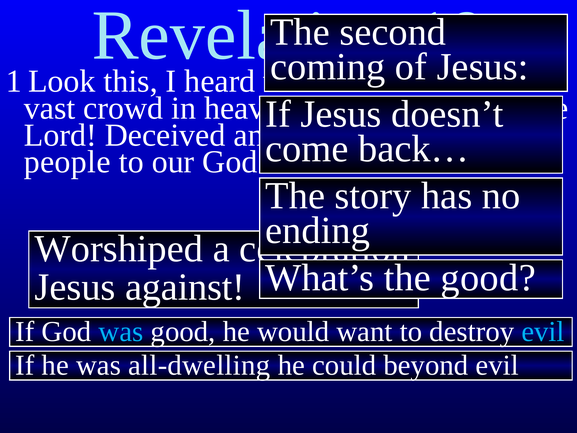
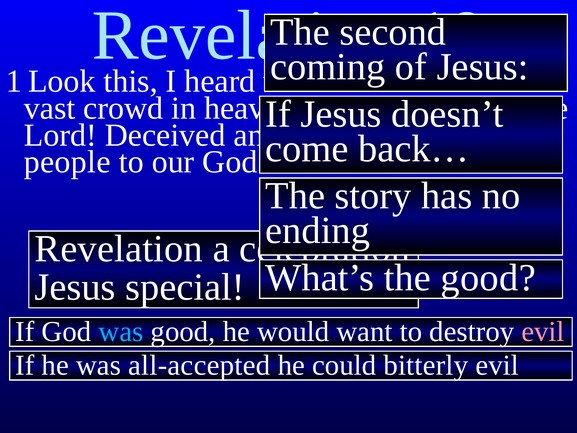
Worshiped: Worshiped -> Revelation (119, 249)
against: against -> special (185, 287)
evil colour: light blue -> pink (543, 331)
all-dwelling: all-dwelling -> all-accepted (199, 365)
beyond: beyond -> bitterly (426, 365)
